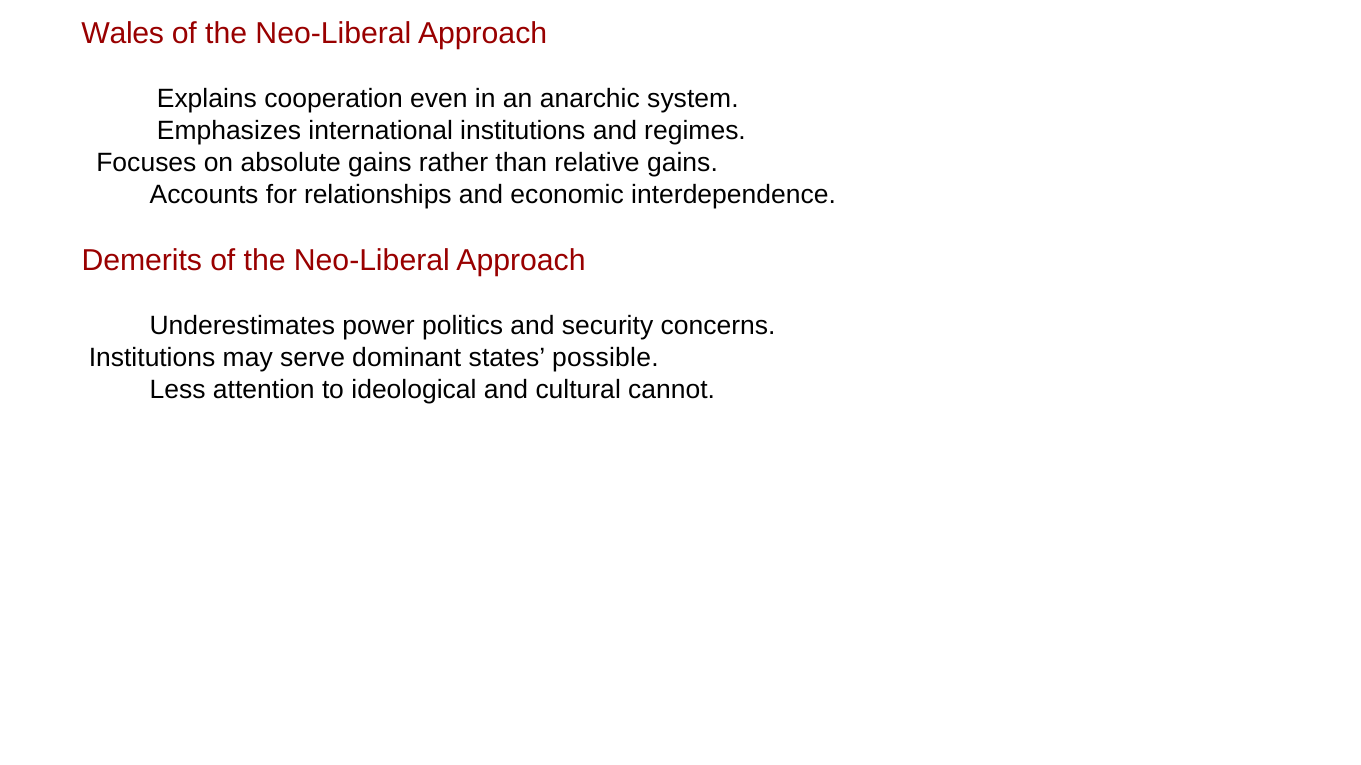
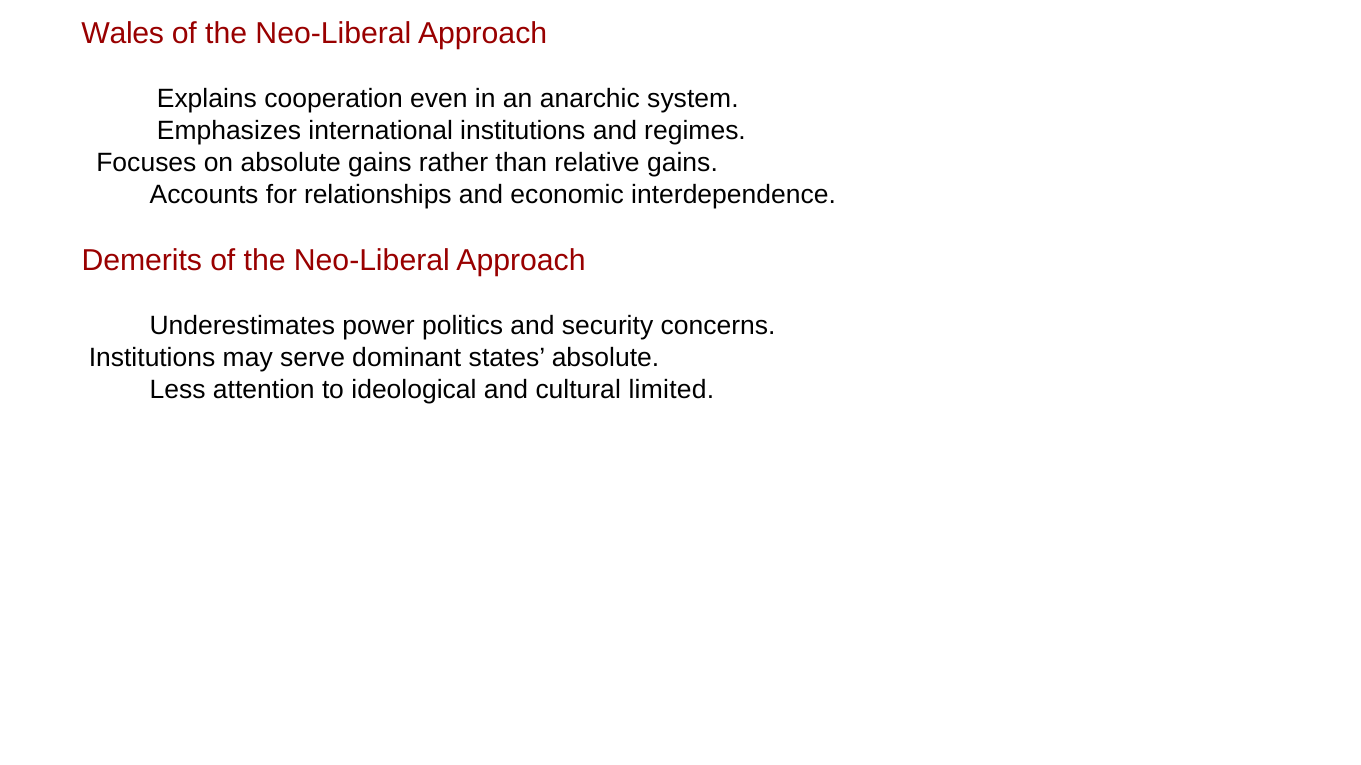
states possible: possible -> absolute (605, 358)
cannot: cannot -> limited (671, 390)
